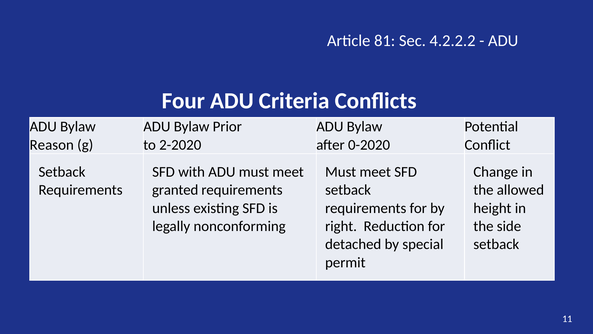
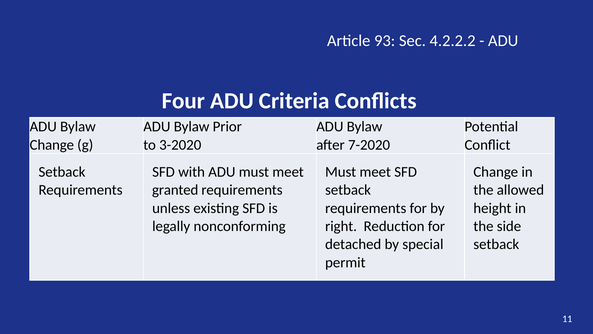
81: 81 -> 93 (385, 41)
Reason: Reason -> Change (52, 145)
2-2020: 2-2020 -> 3-2020 (180, 145)
0-2020: 0-2020 -> 7-2020 (369, 145)
